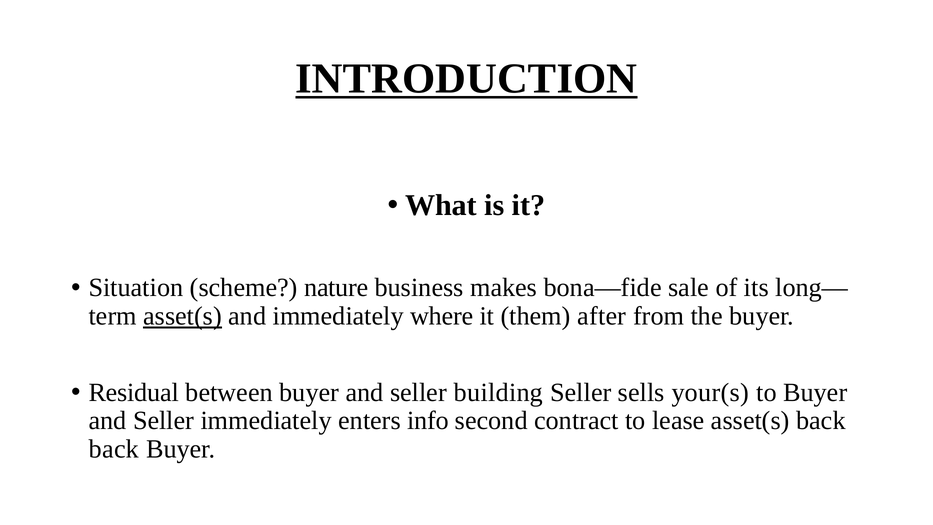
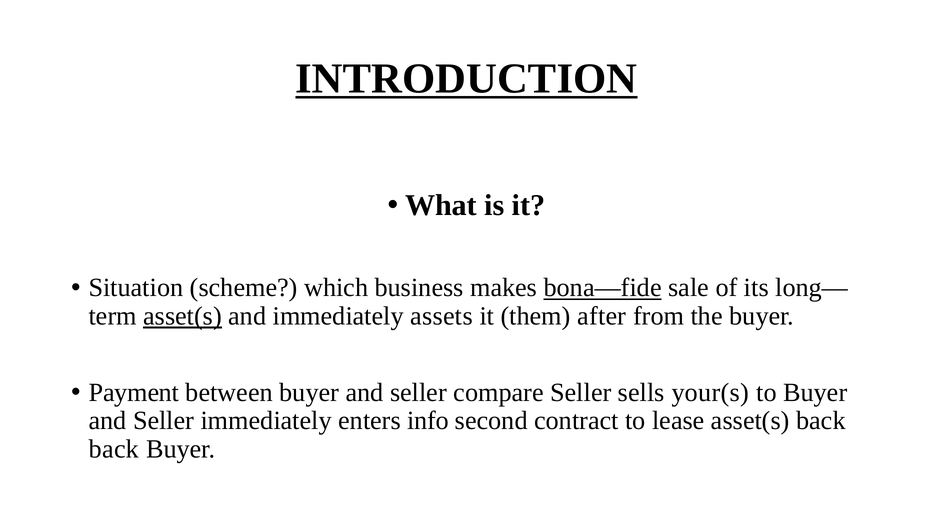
nature: nature -> which (336, 288)
bona—fide underline: none -> present (603, 288)
where: where -> assets (442, 316)
Residual: Residual -> Payment (134, 392)
building: building -> compare (499, 392)
